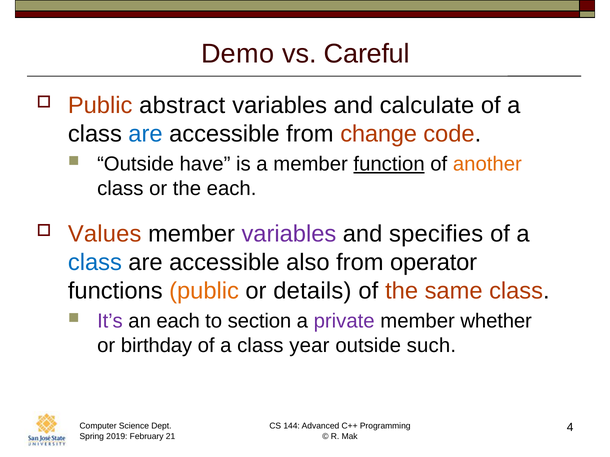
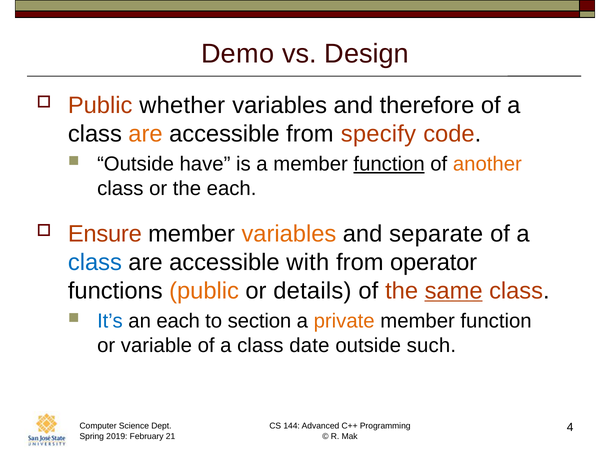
Careful: Careful -> Design (367, 54)
abstract: abstract -> whether (182, 105)
calculate: calculate -> therefore (427, 105)
are colour: blue -> orange (145, 134)
change: change -> specify (378, 134)
Values: Values -> Ensure (105, 234)
variables colour: purple -> orange (289, 234)
specifies: specifies -> separate (436, 234)
also: also -> with (308, 263)
same underline: none -> present (454, 291)
It’s colour: purple -> blue (110, 321)
private colour: purple -> orange (344, 321)
whether: whether -> function (496, 321)
birthday: birthday -> variable (156, 346)
year: year -> date (309, 346)
